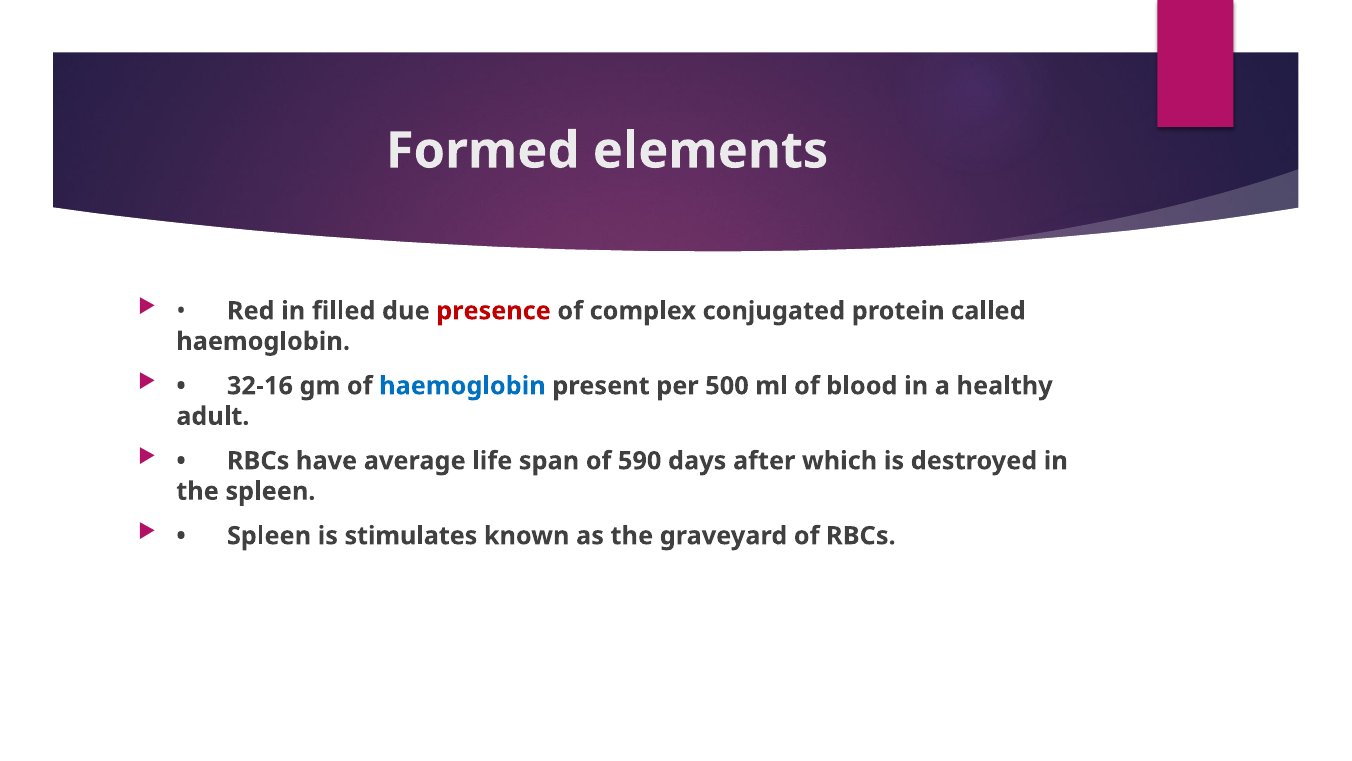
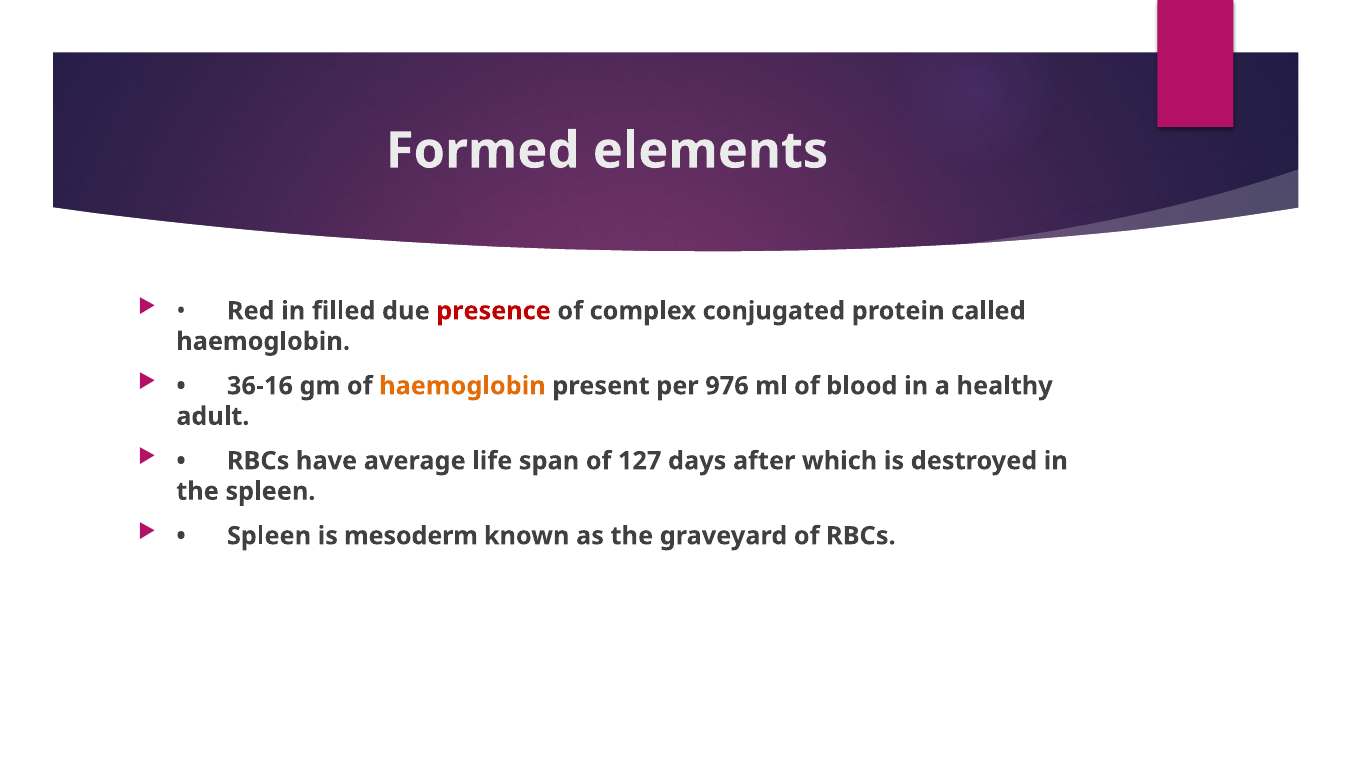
32-16: 32-16 -> 36-16 (260, 386)
haemoglobin colour: blue -> orange (462, 386)
500: 500 -> 976 (727, 386)
590: 590 -> 127 (640, 461)
stimulates: stimulates -> mesoderm (411, 536)
